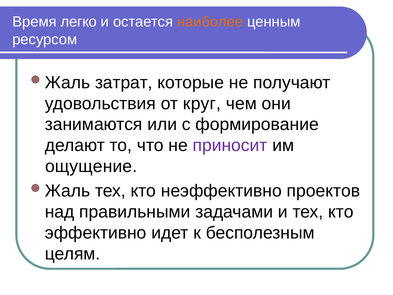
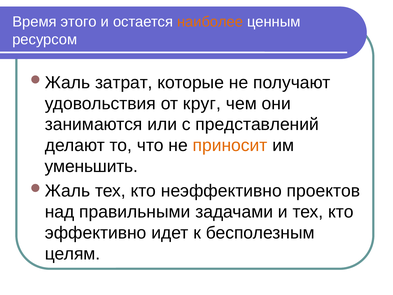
легко: легко -> этого (79, 22)
формирование: формирование -> представлений (257, 124)
приносит colour: purple -> orange (230, 145)
ощущение: ощущение -> уменьшить (91, 166)
